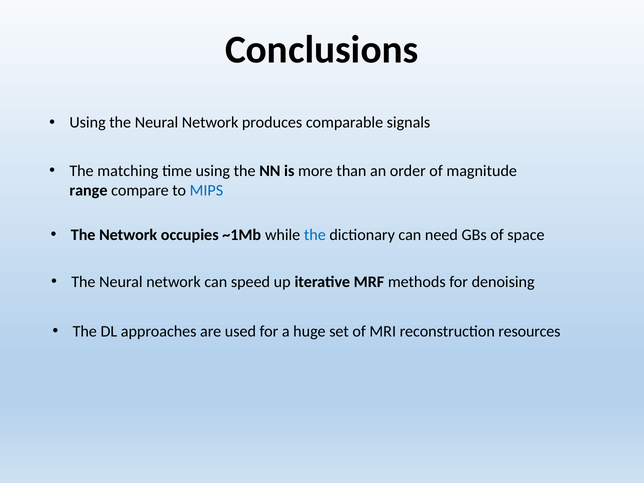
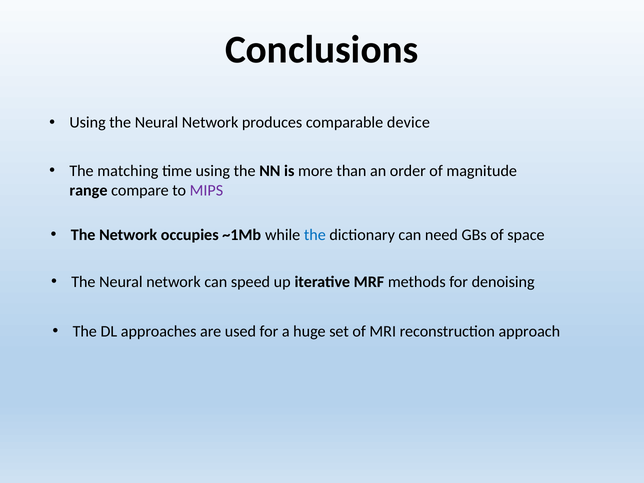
signals: signals -> device (408, 123)
MIPS colour: blue -> purple (206, 190)
resources: resources -> approach (529, 331)
